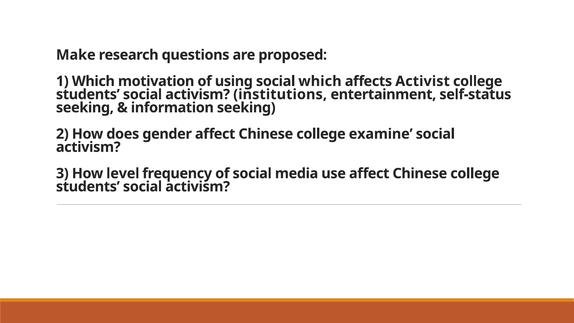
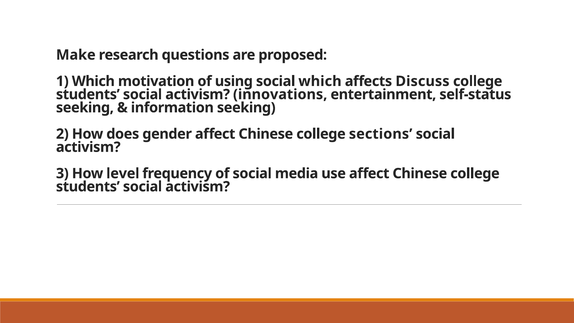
Activist: Activist -> Discuss (423, 81)
institutions: institutions -> innovations (280, 94)
examine: examine -> sections (381, 134)
